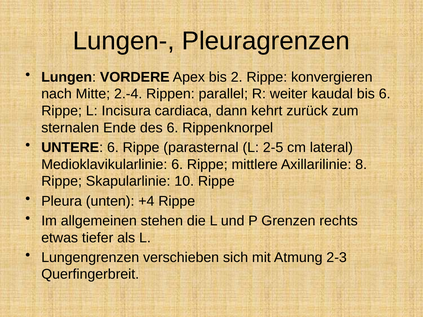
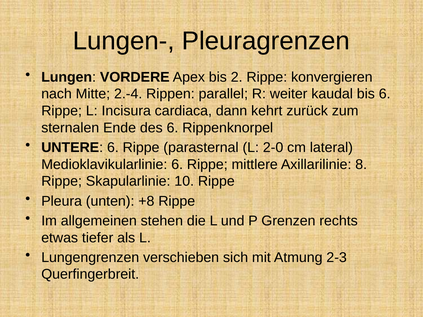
2-5: 2-5 -> 2-0 (273, 148)
+4: +4 -> +8 (146, 201)
